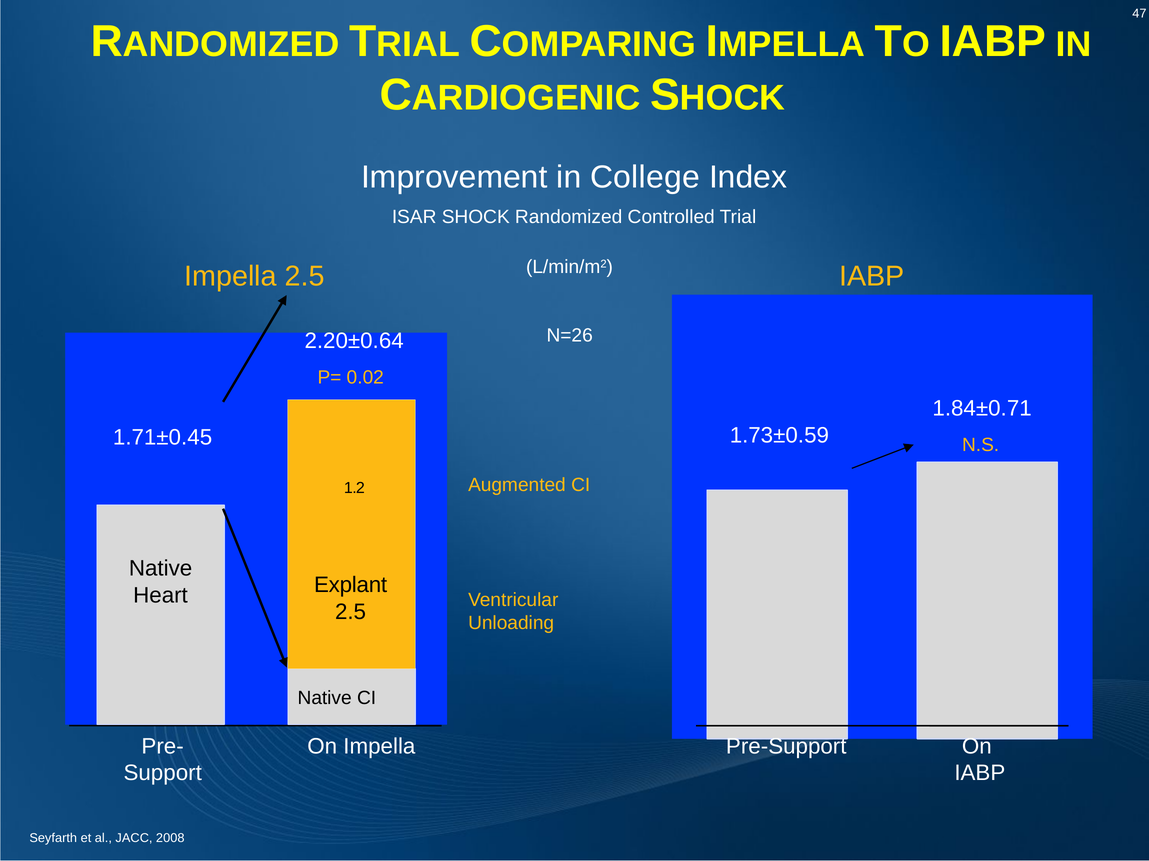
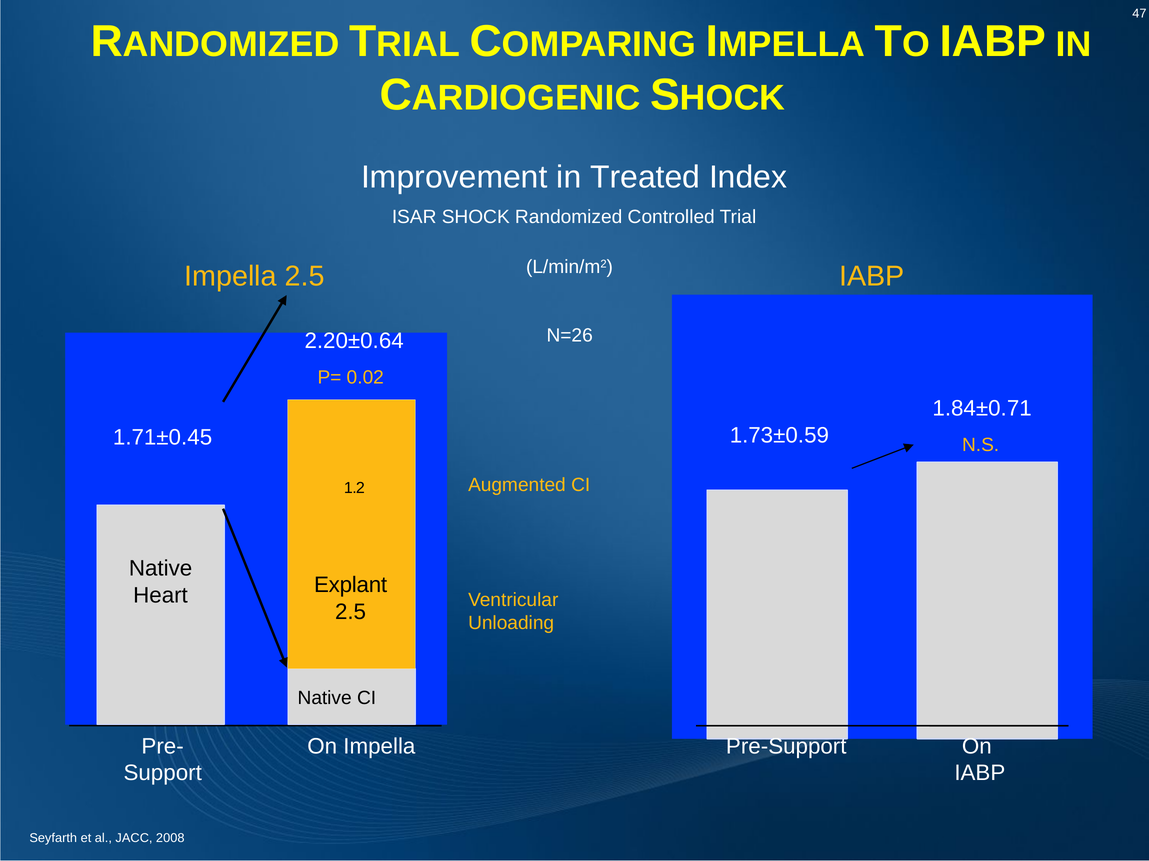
College: College -> Treated (645, 178)
